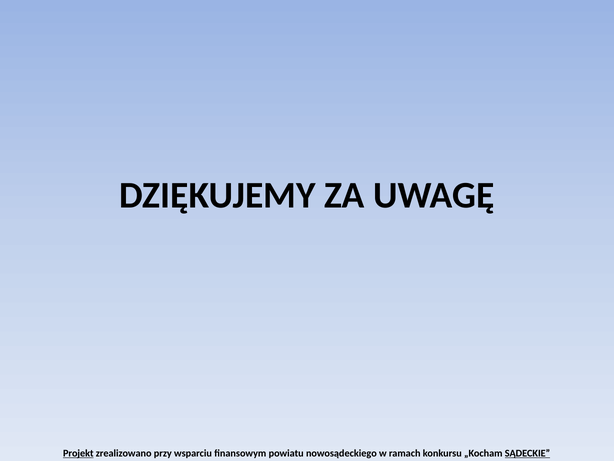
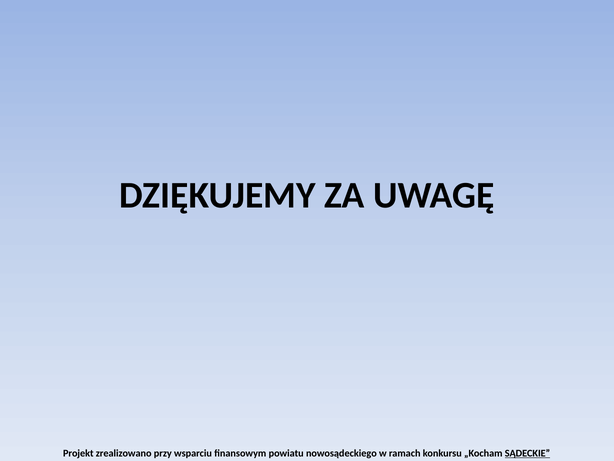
Projekt underline: present -> none (78, 453)
